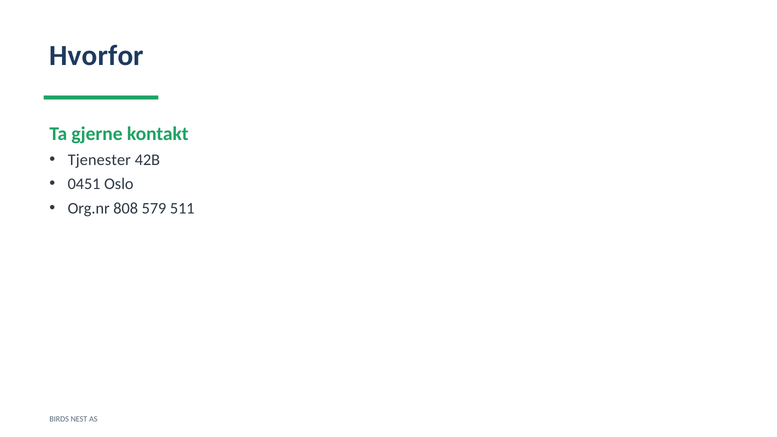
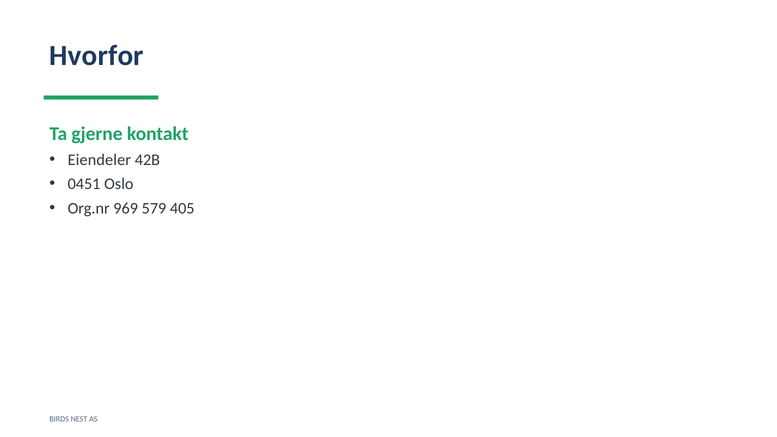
Tjenester: Tjenester -> Eiendeler (99, 160)
808: 808 -> 969 (126, 208)
511: 511 -> 405 (182, 208)
